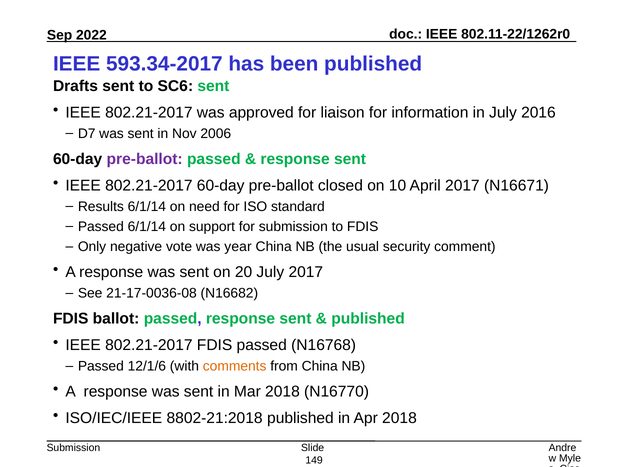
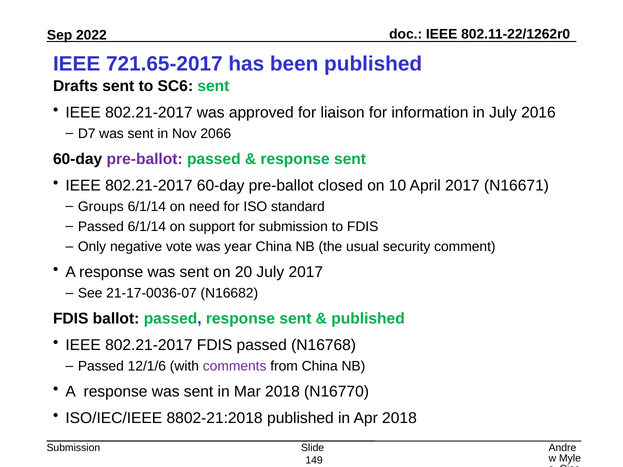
593.34-2017: 593.34-2017 -> 721.65-2017 (164, 64)
2006: 2006 -> 2066 (216, 134)
Results: Results -> Groups (101, 207)
21-17-0036-08: 21-17-0036-08 -> 21-17-0036-07 (152, 293)
comments colour: orange -> purple (235, 366)
